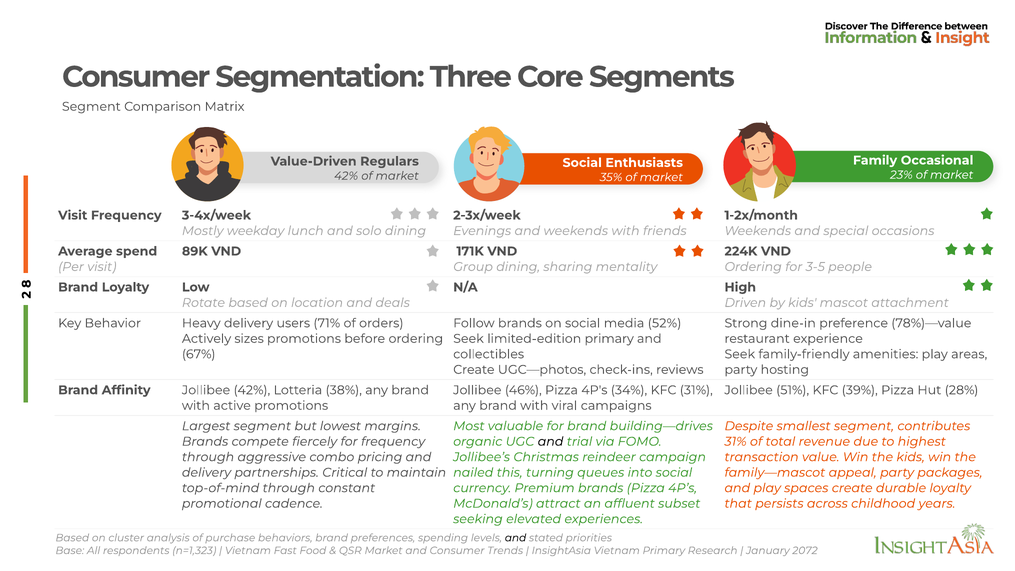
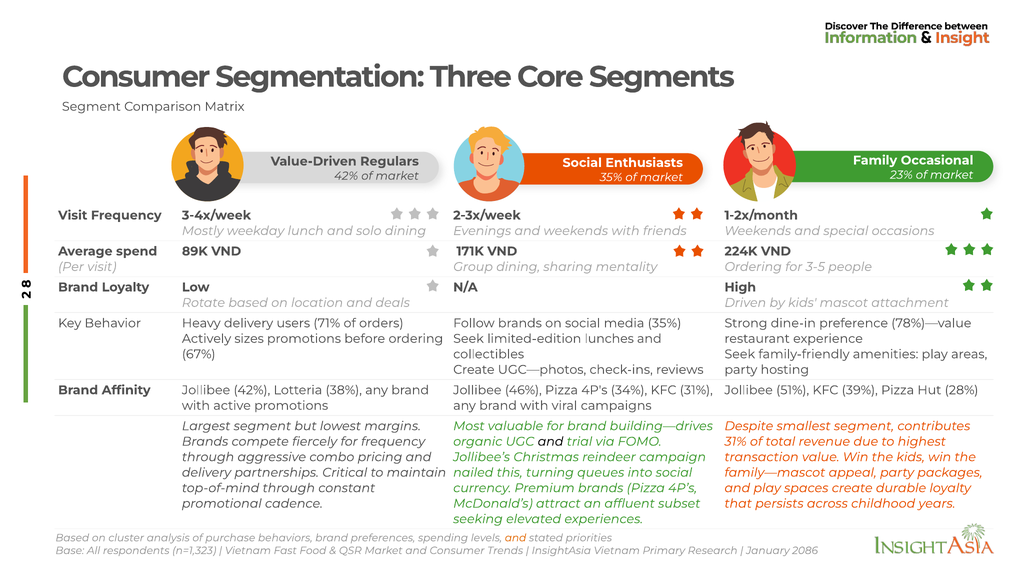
media 52%: 52% -> 35% (665, 323)
limited-edition primary: primary -> lunches (609, 339)
and colour: black -> orange (516, 538)
2072: 2072 -> 2086 (805, 550)
